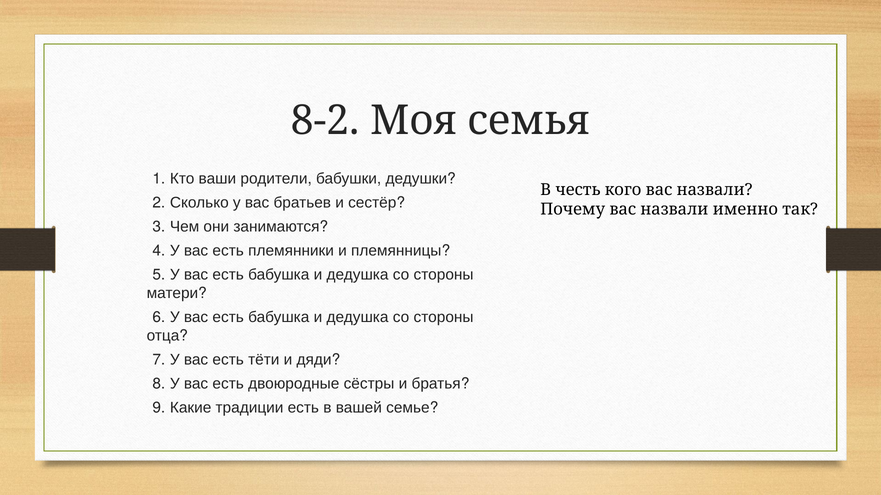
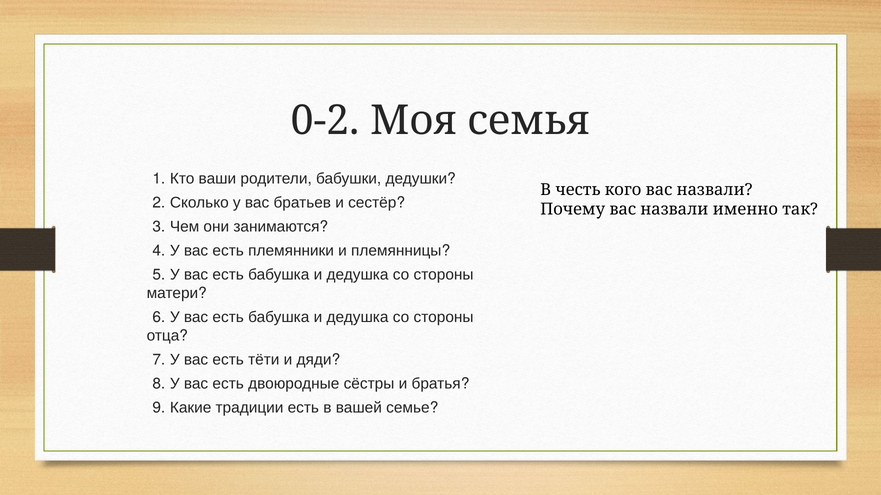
8-2: 8-2 -> 0-2 (325, 121)
